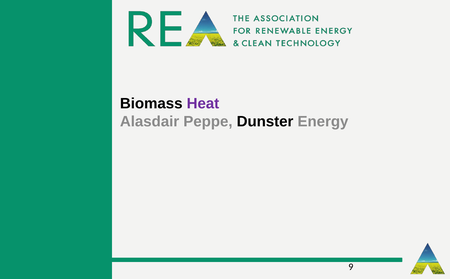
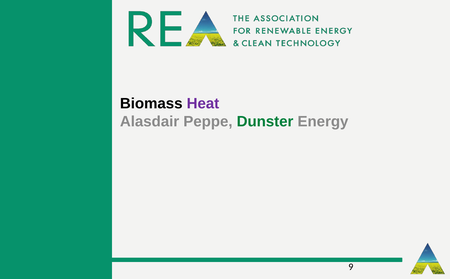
Dunster colour: black -> green (265, 122)
